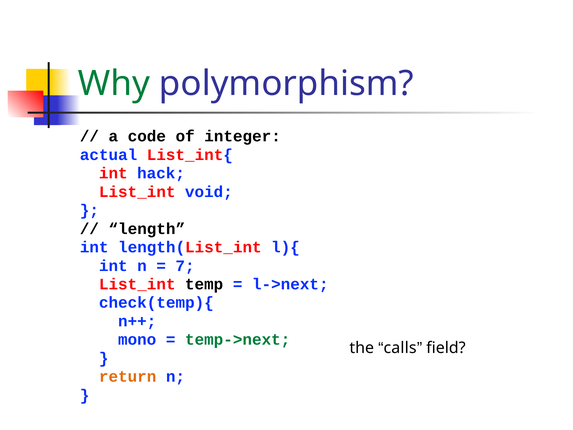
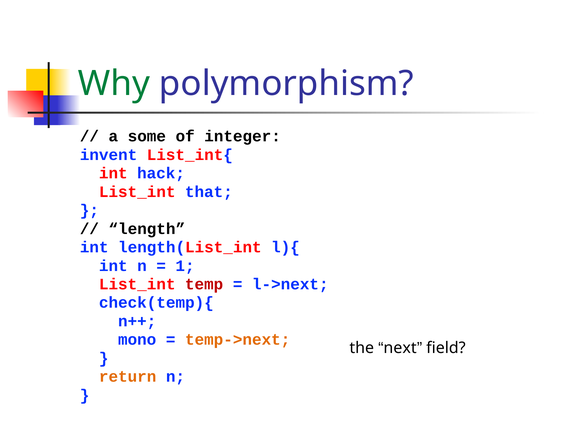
code: code -> some (147, 136)
actual: actual -> invent (109, 155)
void: void -> that (209, 192)
7: 7 -> 1 (185, 266)
temp colour: black -> red (204, 284)
temp->next colour: green -> orange (238, 340)
calls: calls -> next (400, 348)
